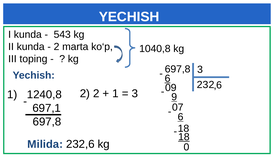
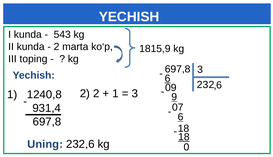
1040,8: 1040,8 -> 1815,9 (155, 49)
697,1: 697,1 -> 931,4 (47, 108)
Milida: Milida -> Uning (45, 144)
